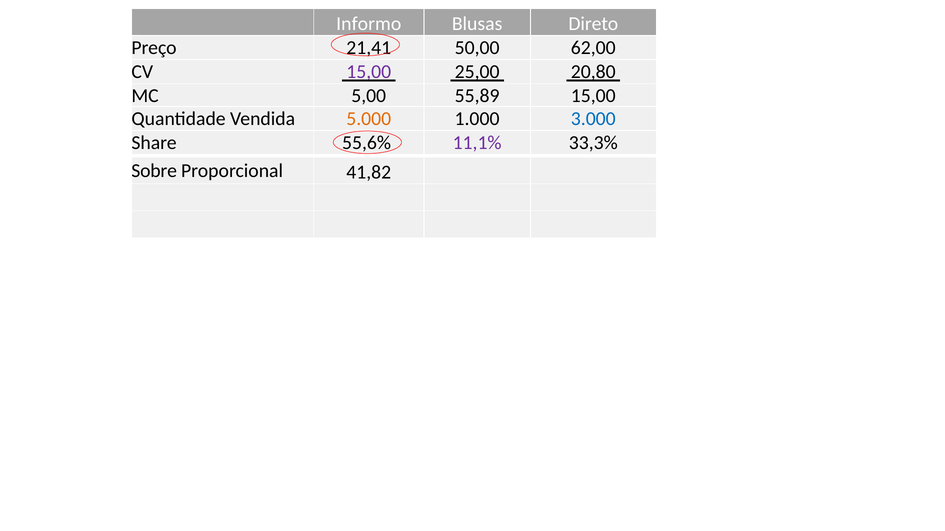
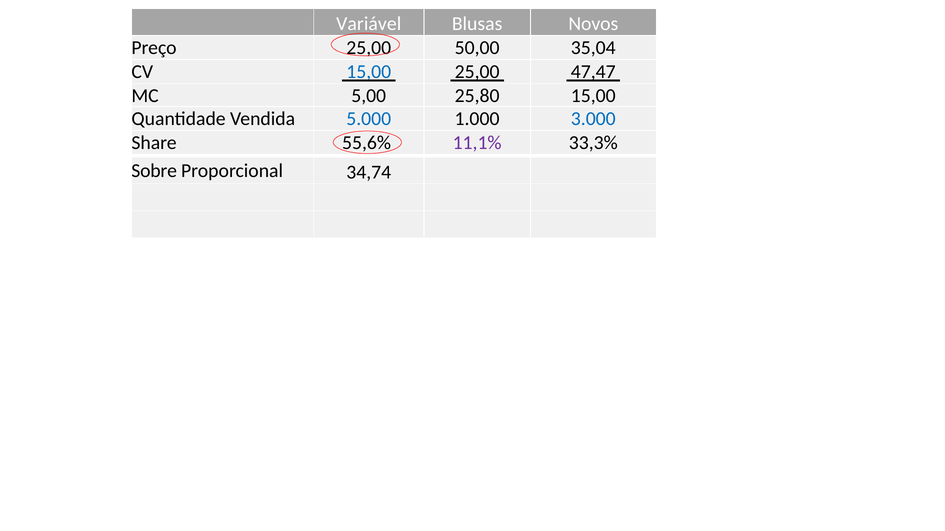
Informo: Informo -> Variável (369, 24)
Direto: Direto -> Novos (593, 24)
Preço 21,41: 21,41 -> 25,00 (369, 48)
62,00: 62,00 -> 35,04 (593, 48)
15,00 colour: purple -> blue (369, 72)
20,80: 20,80 -> 47,47 (593, 72)
55,89: 55,89 -> 25,80 (477, 96)
5.000 colour: orange -> blue (369, 119)
41,82: 41,82 -> 34,74 (369, 172)
